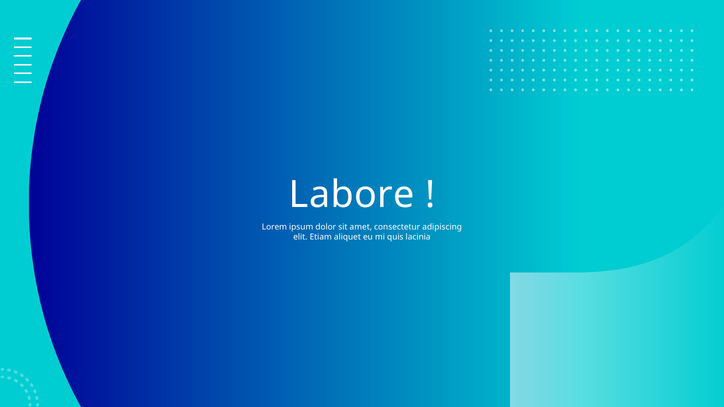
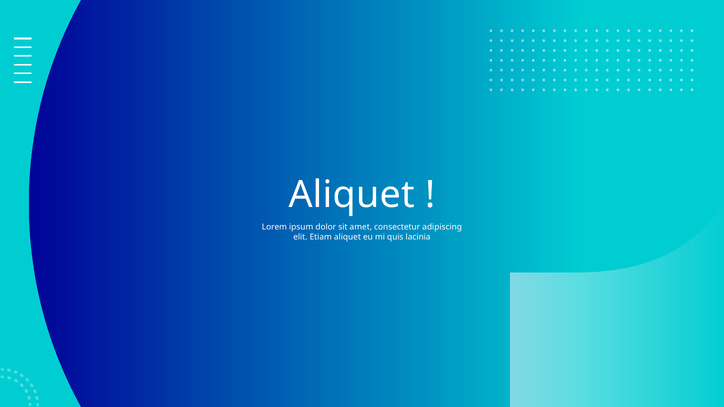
Labore: Labore -> Aliquet (352, 195)
